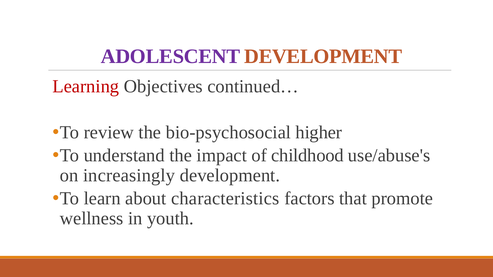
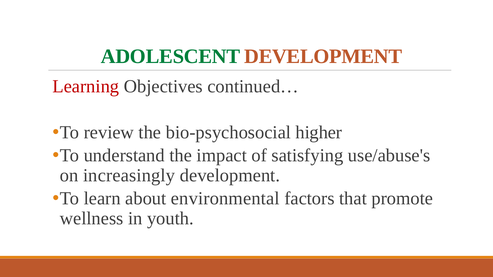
ADOLESCENT colour: purple -> green (171, 57)
childhood: childhood -> satisfying (307, 156)
characteristics: characteristics -> environmental (225, 199)
